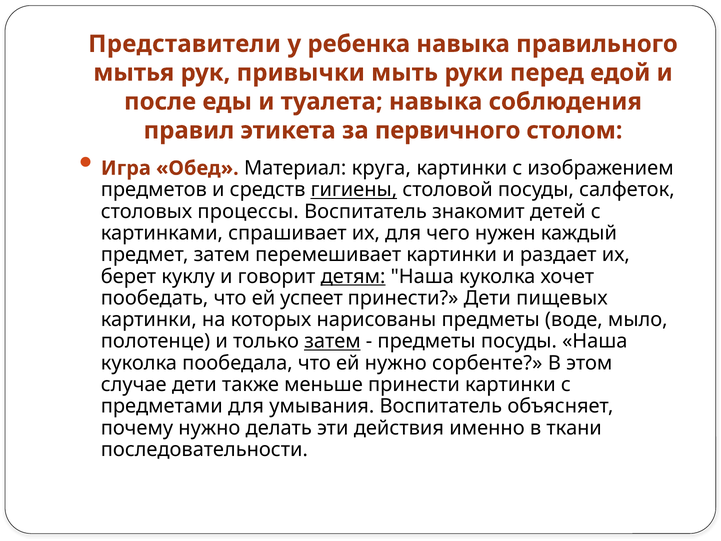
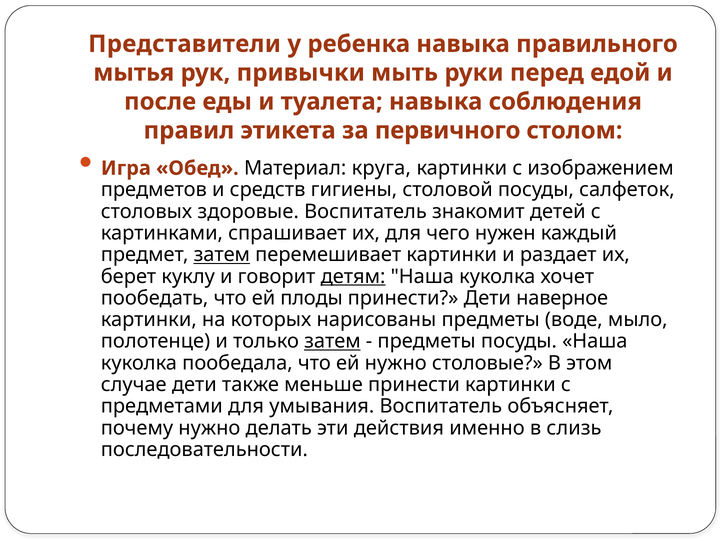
гигиены underline: present -> none (354, 190)
процессы: процессы -> здоровые (248, 211)
затем underline: none -> present (222, 255)
успеет: успеет -> плоды (312, 298)
пищевых: пищевых -> наверное (562, 298)
сорбенте: сорбенте -> столовые (487, 363)
ткани: ткани -> слизь (574, 428)
